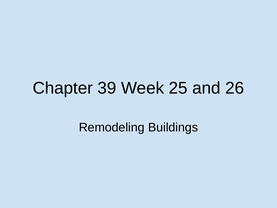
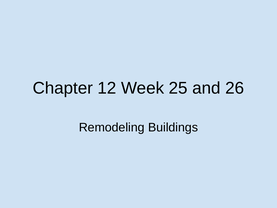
39: 39 -> 12 (107, 88)
